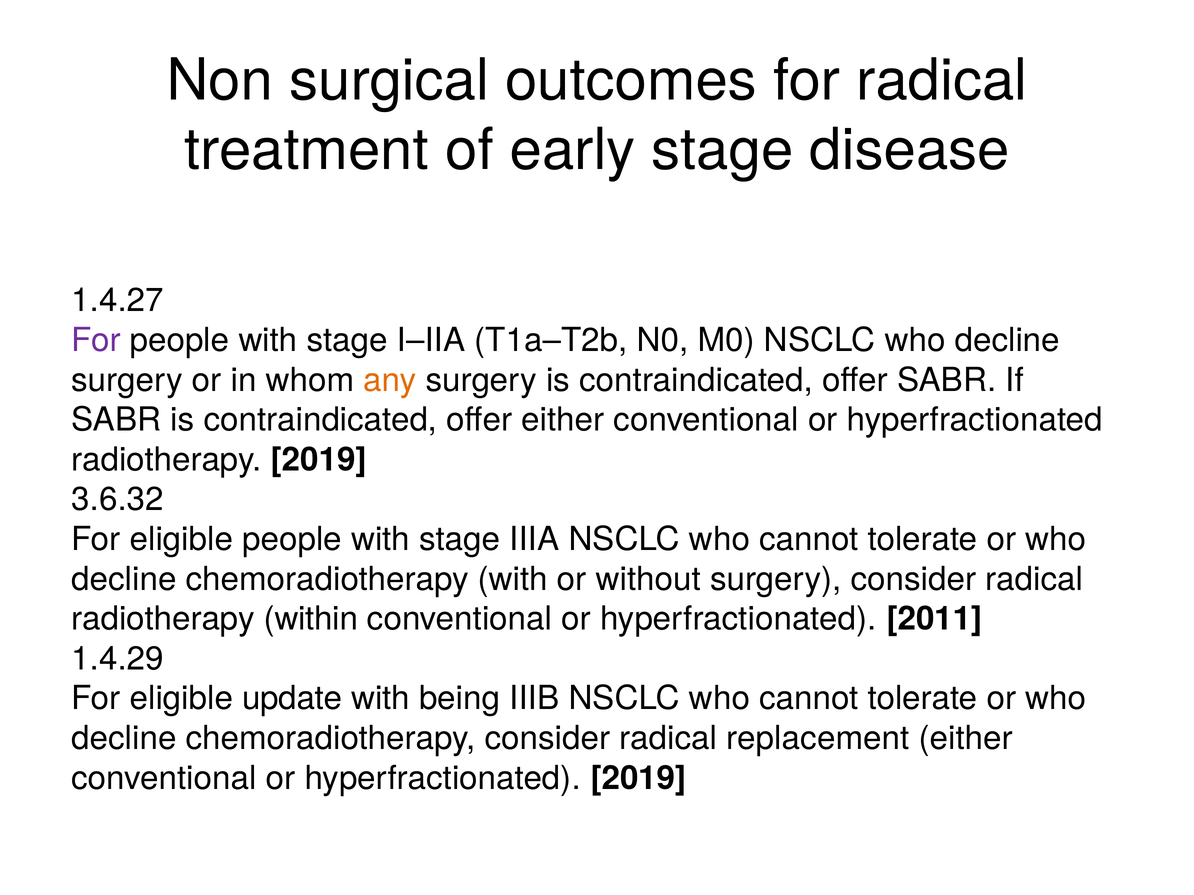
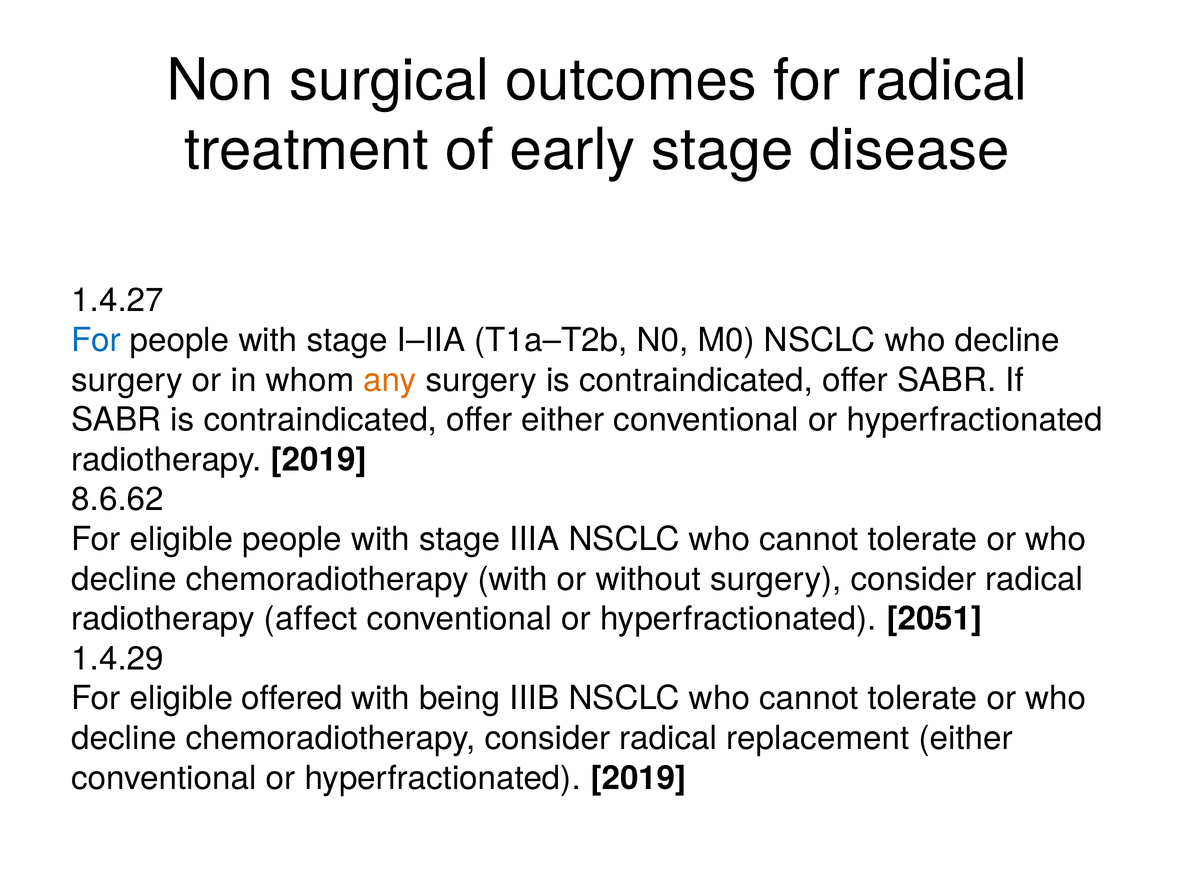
For colour: purple -> blue (96, 341)
3.6.32: 3.6.32 -> 8.6.62 (118, 500)
within: within -> affect (311, 619)
2011: 2011 -> 2051 (934, 619)
update: update -> offered (292, 699)
